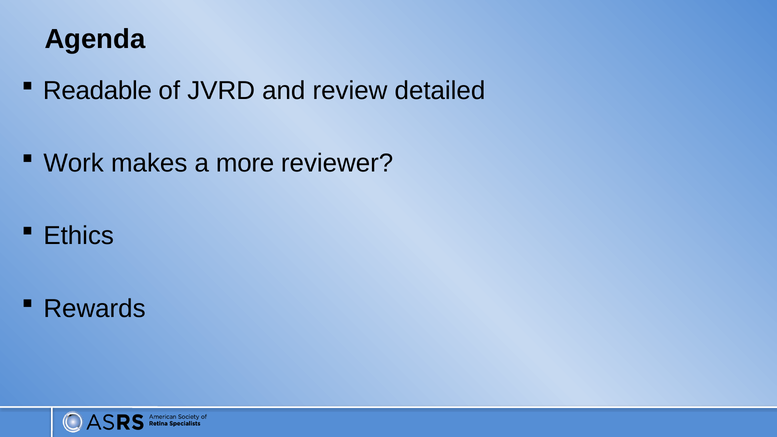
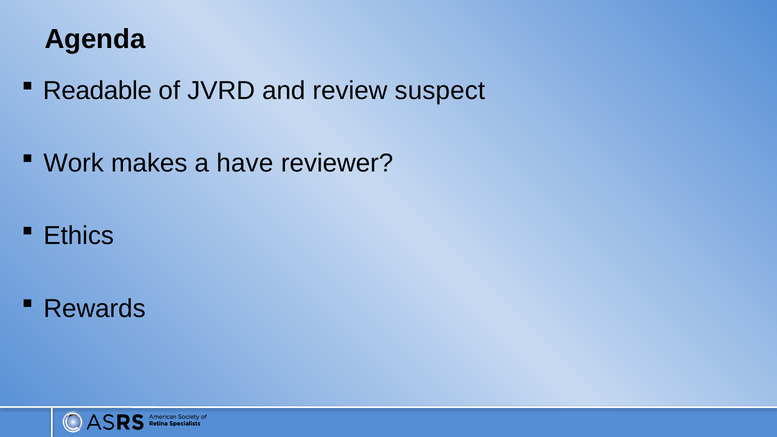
detailed: detailed -> suspect (440, 91)
more: more -> have (245, 163)
